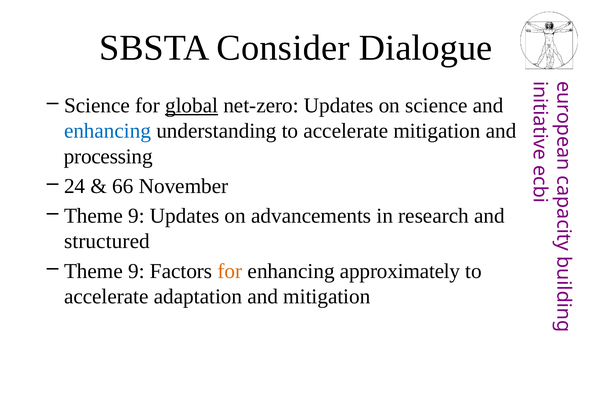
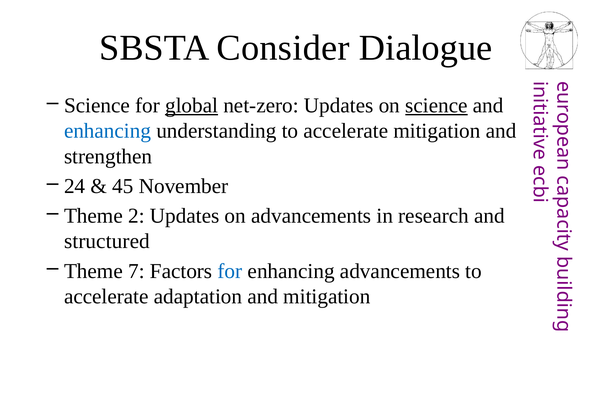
science underline: none -> present (436, 106)
processing: processing -> strengthen (108, 157)
66: 66 -> 45 (123, 187)
9: 9 -> 2 (136, 216)
9: 9 -> 7 (136, 272)
for colour: orange -> blue (230, 272)
enhancing approximately: approximately -> advancements (400, 272)
